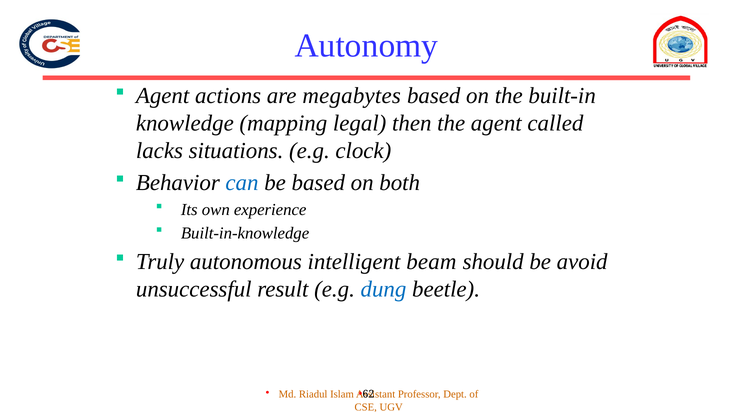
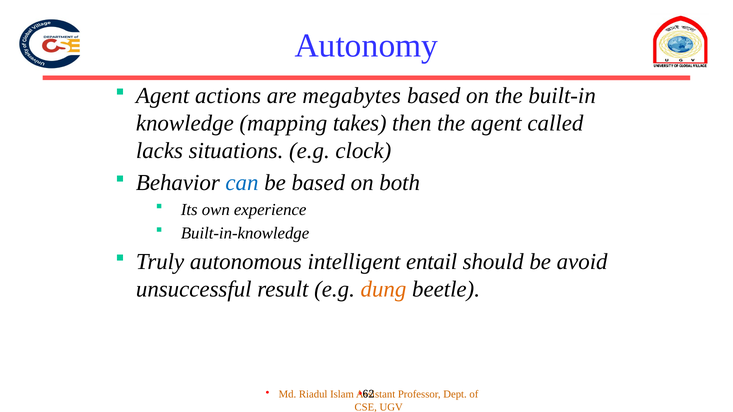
legal: legal -> takes (360, 123)
beam: beam -> entail (432, 262)
dung colour: blue -> orange (383, 290)
